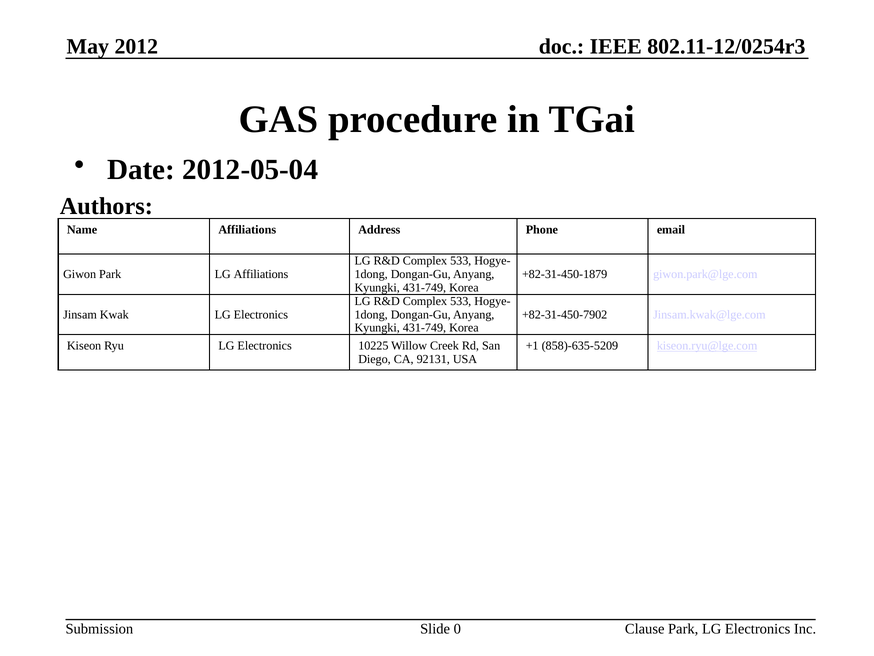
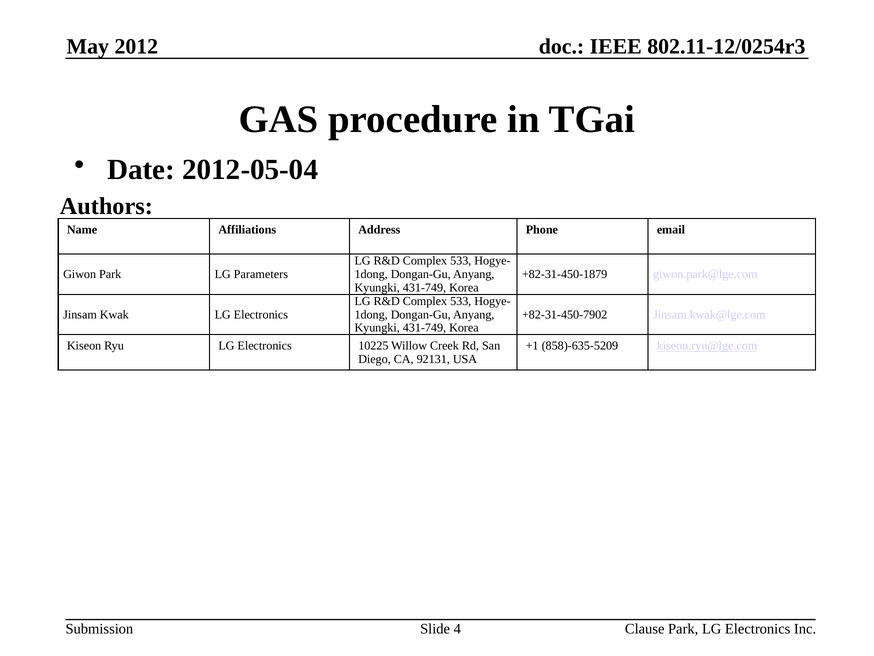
LG Affiliations: Affiliations -> Parameters (261, 274)
0: 0 -> 4 (457, 629)
